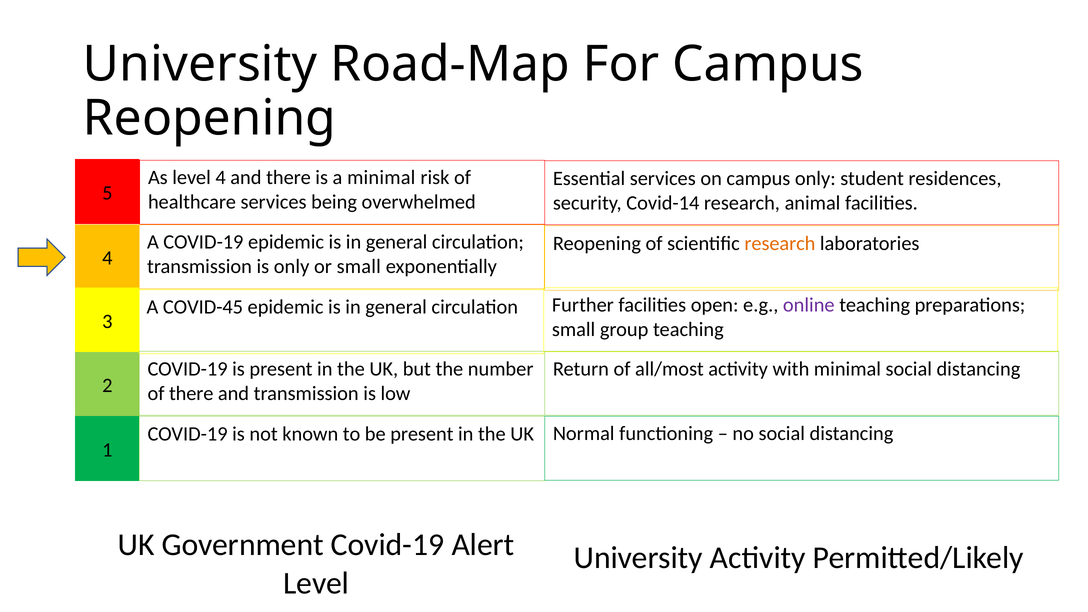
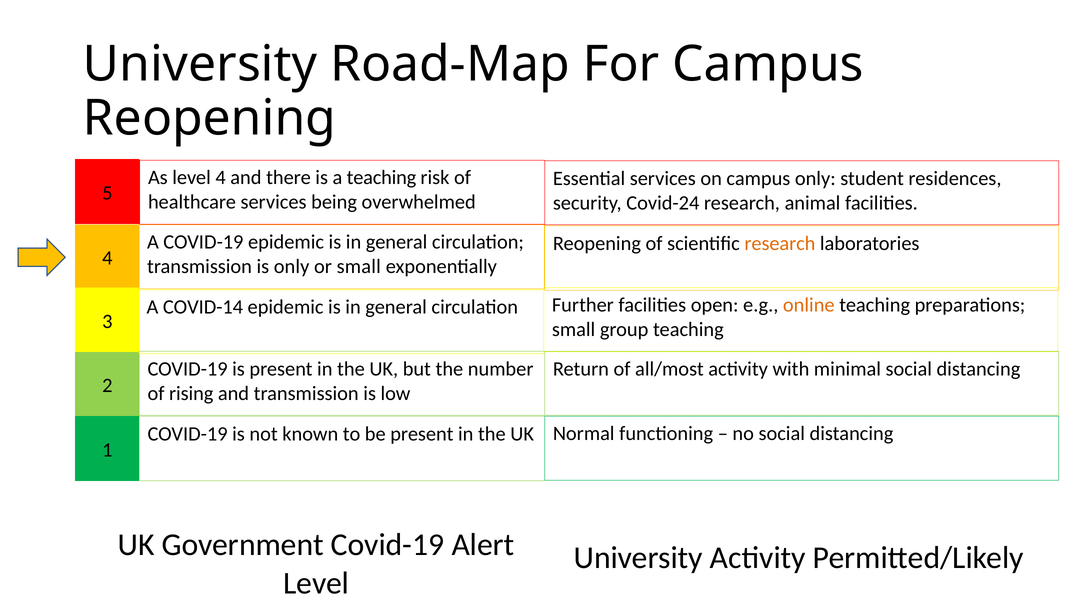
a minimal: minimal -> teaching (381, 178)
Covid-14: Covid-14 -> Covid-24 (663, 203)
online colour: purple -> orange (809, 305)
COVID-45: COVID-45 -> COVID-14 (203, 307)
of there: there -> rising (191, 393)
